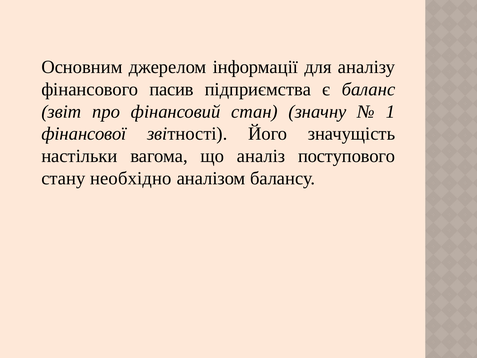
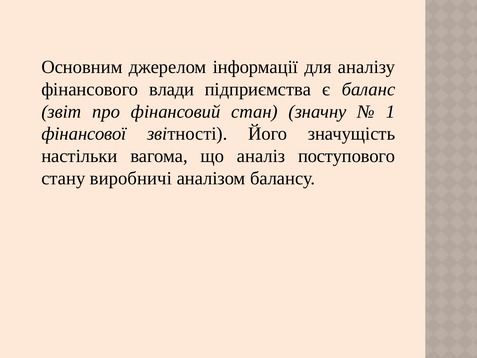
пасив: пасив -> влади (172, 89)
необхідно: необхідно -> виробничі (131, 178)
